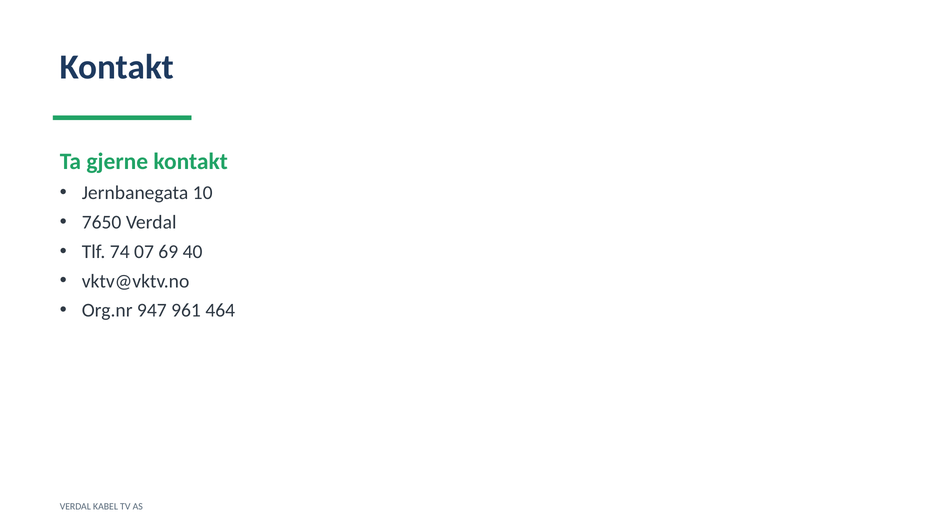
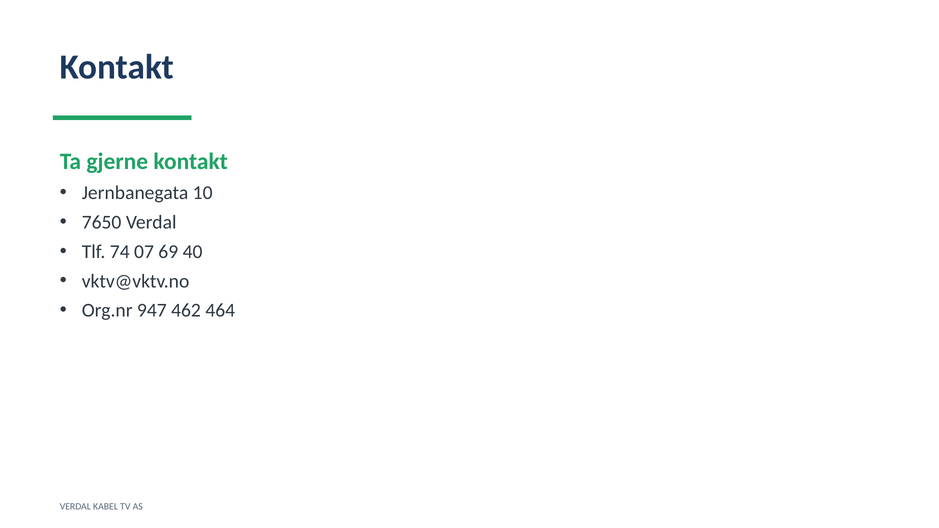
961: 961 -> 462 (186, 311)
